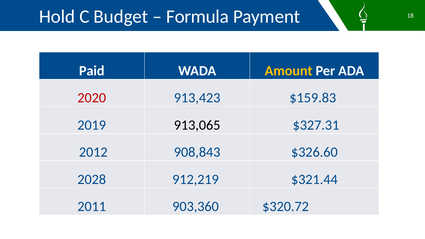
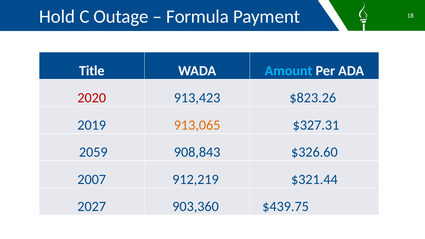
Budget: Budget -> Outage (121, 16)
Paid: Paid -> Title (92, 71)
Amount colour: yellow -> light blue (289, 71)
$159.83: $159.83 -> $823.26 (313, 98)
913,065 colour: black -> orange (197, 125)
2012: 2012 -> 2059 (93, 152)
2028: 2028 -> 2007 (92, 179)
2011: 2011 -> 2027 (92, 207)
$320.72: $320.72 -> $439.75 (286, 207)
